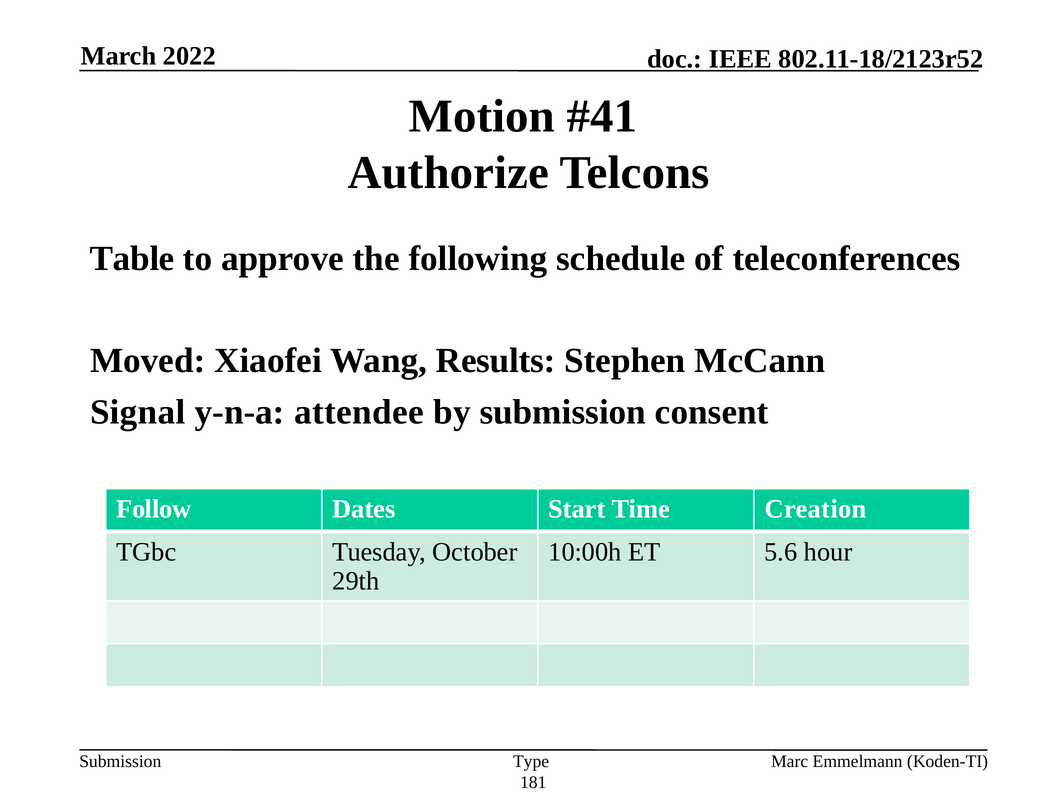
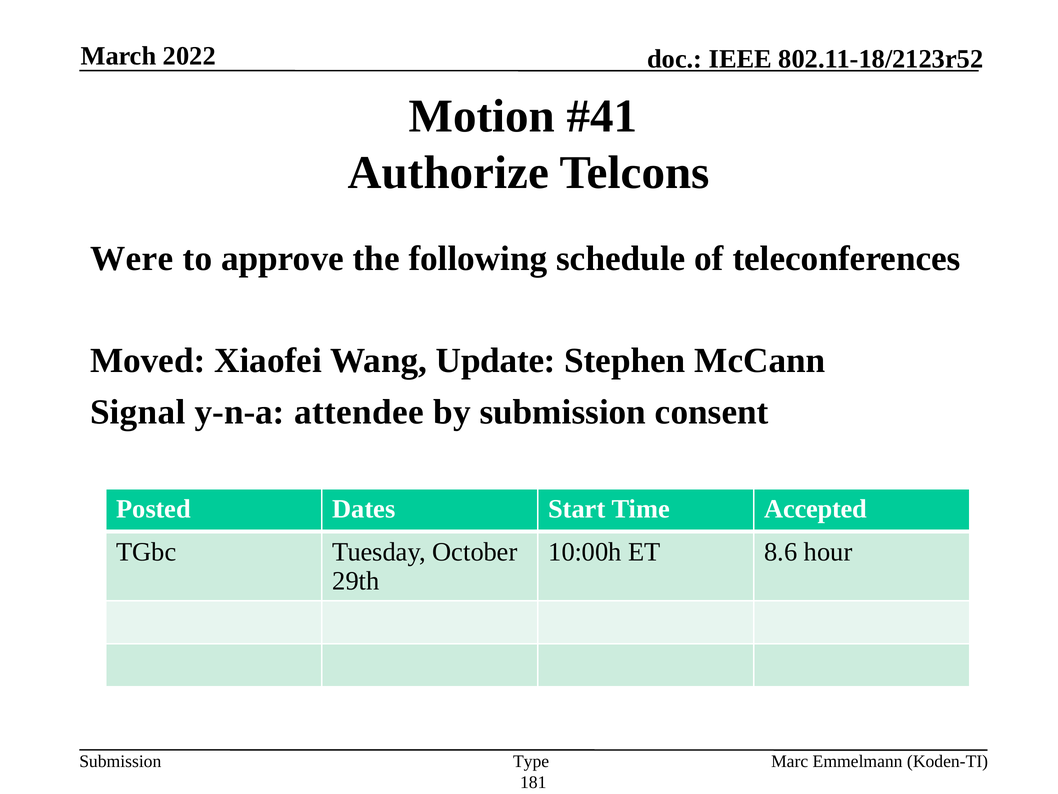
Table: Table -> Were (132, 258)
Results: Results -> Update (496, 360)
Follow: Follow -> Posted (154, 509)
Creation: Creation -> Accepted (816, 509)
5.6: 5.6 -> 8.6 (781, 551)
